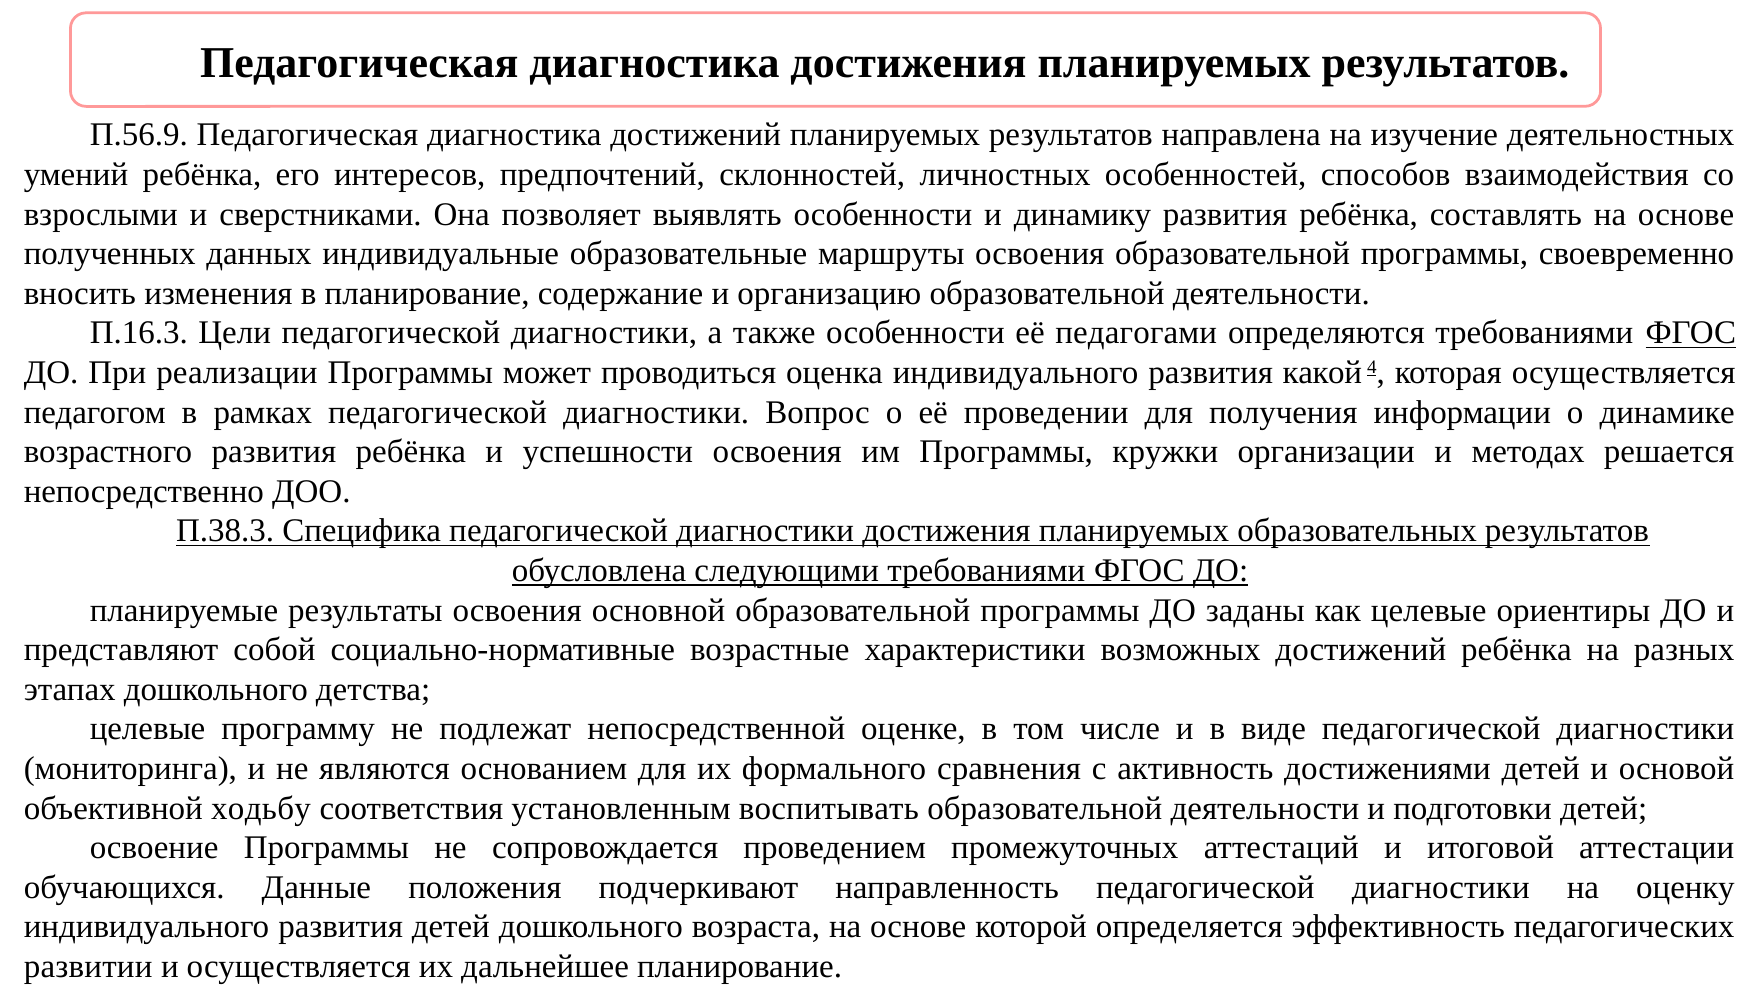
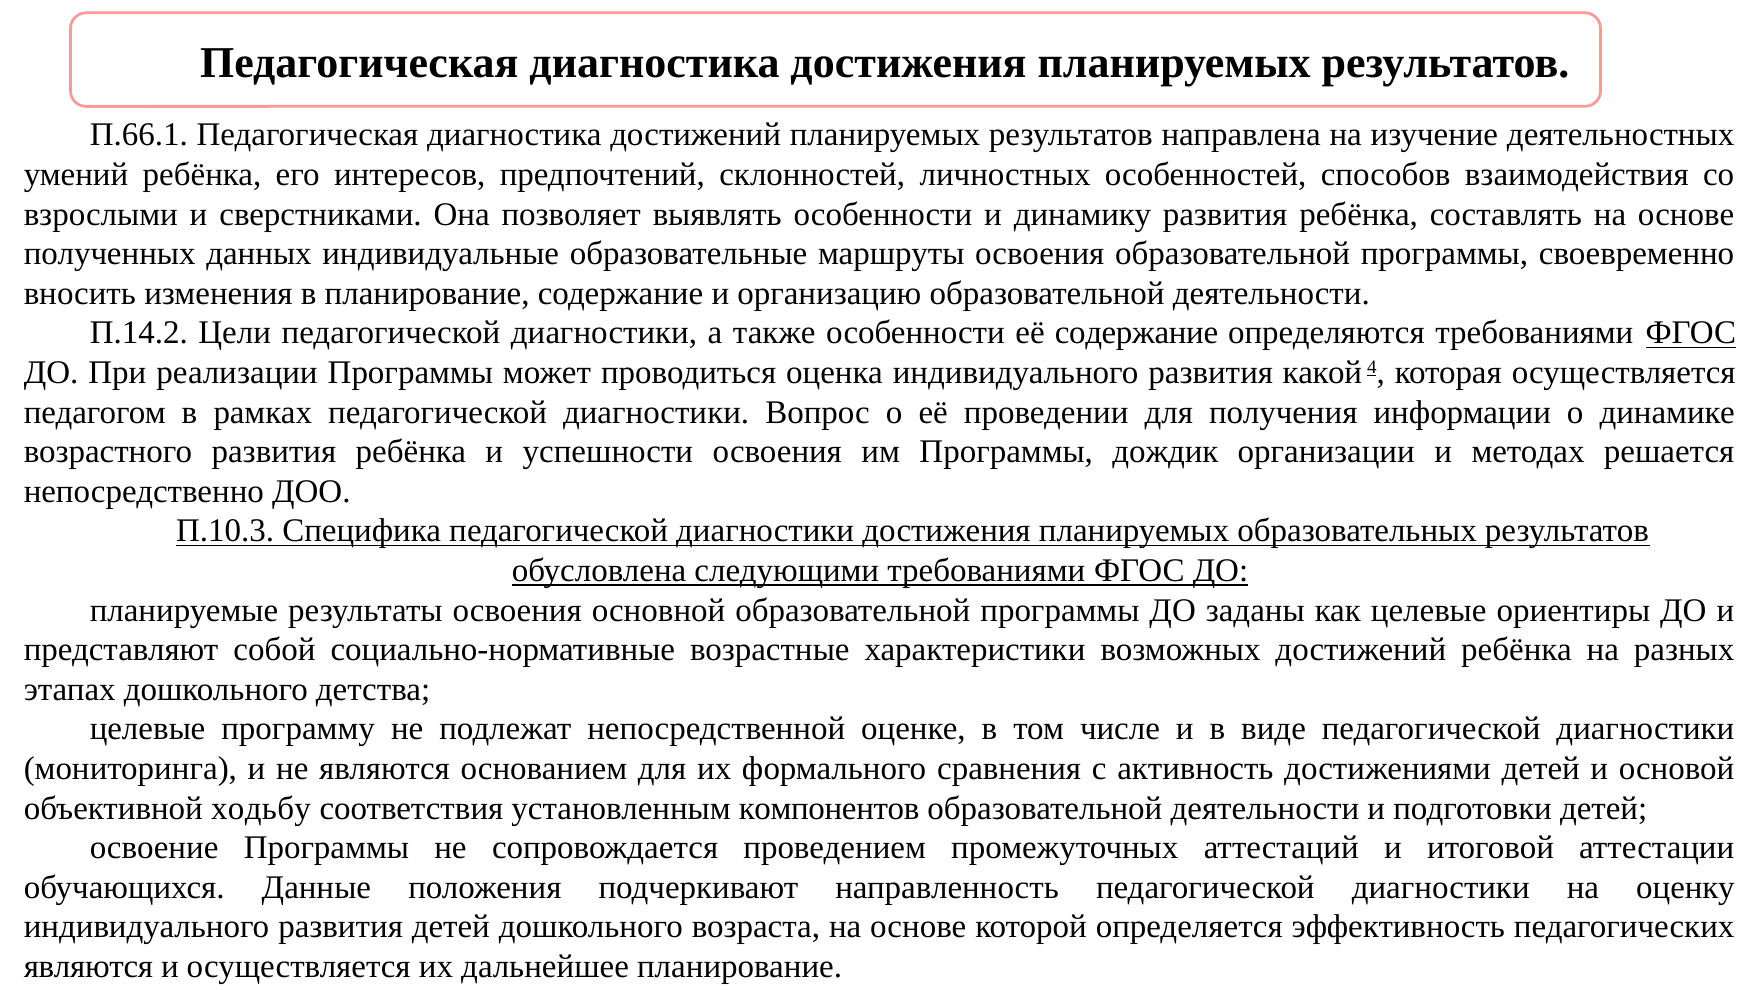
П.56.9: П.56.9 -> П.66.1 (139, 135)
П.16.3: П.16.3 -> П.14.2 (139, 333)
её педагогами: педагогами -> содержание (1136, 333)
кружки: кружки -> дождик (1165, 452)
П.38.3: П.38.3 -> П.10.3 (225, 531)
воспитывать: воспитывать -> компонентов (829, 808)
развитии: развитии -> являются (88, 967)
